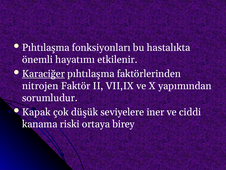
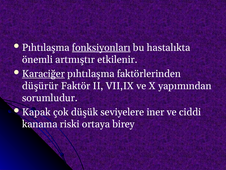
fonksiyonları underline: none -> present (101, 47)
hayatımı: hayatımı -> artmıştır (75, 59)
nitrojen: nitrojen -> düşürür (40, 86)
